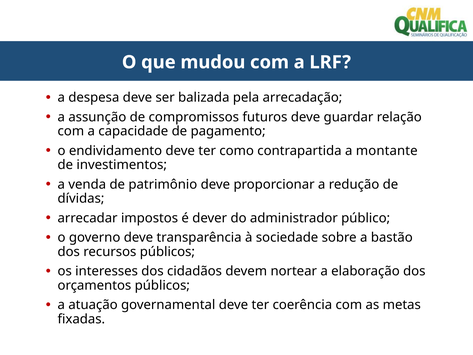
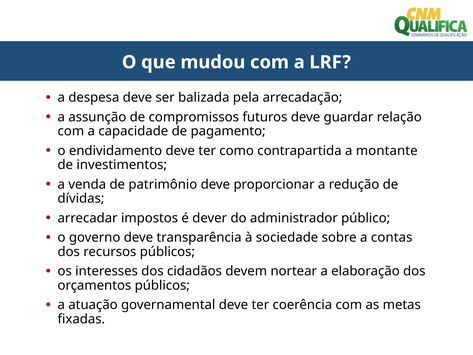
bastão: bastão -> contas (392, 237)
